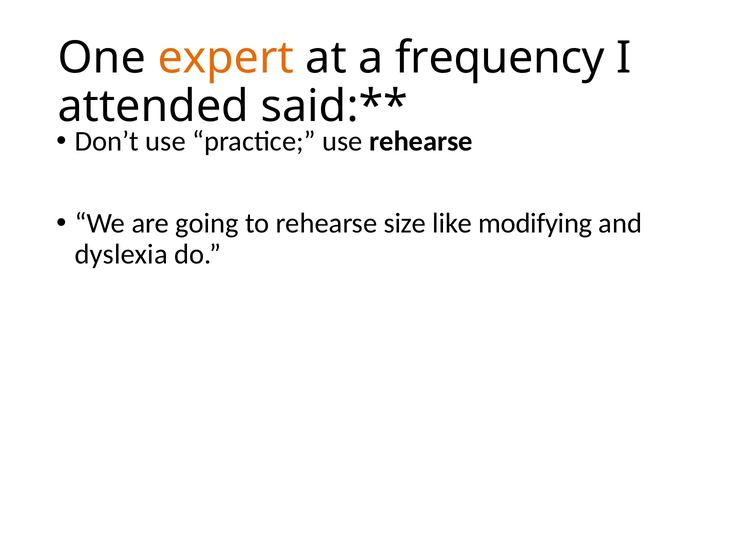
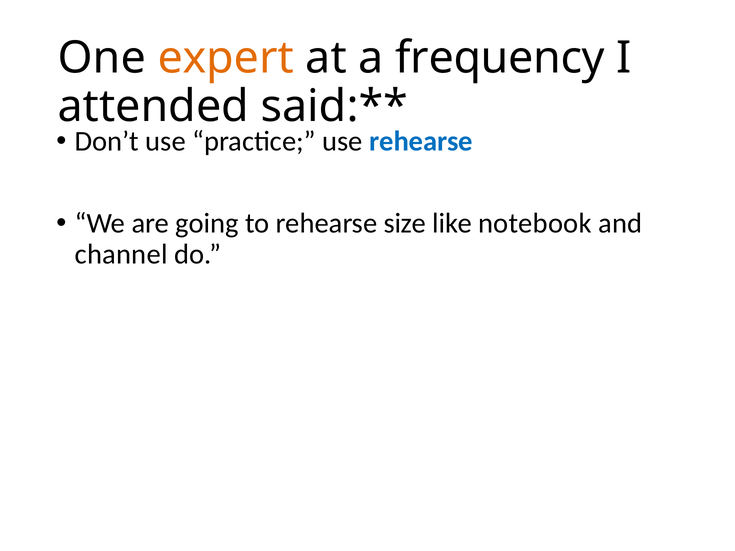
rehearse colour: black -> blue (421, 141)
modifying: modifying -> notebook (535, 224)
dyslexia: dyslexia -> channel (121, 254)
